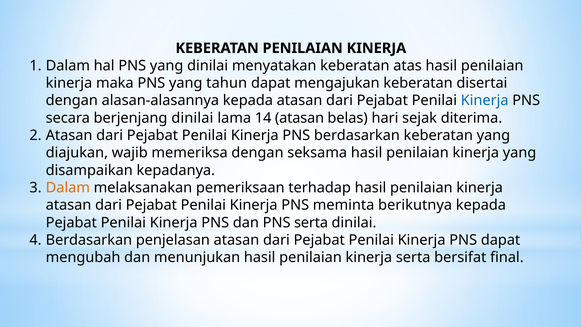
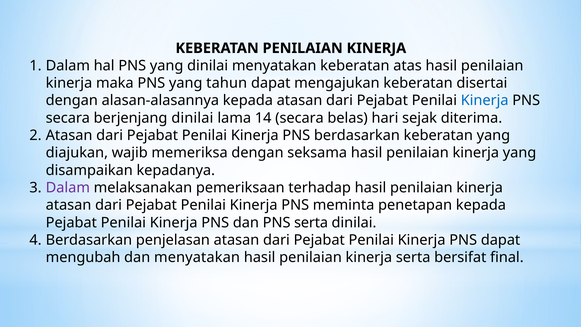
14 atasan: atasan -> secara (299, 118)
Dalam colour: orange -> purple (68, 188)
berikutnya: berikutnya -> penetapan (415, 205)
dan menunjukan: menunjukan -> menyatakan (197, 257)
